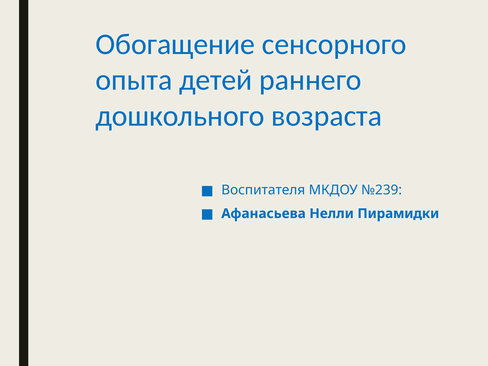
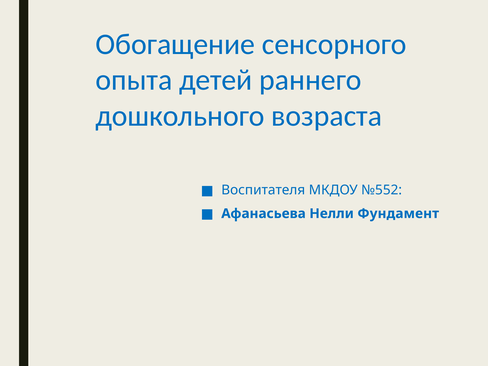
№239: №239 -> №552 (382, 190)
Пирамидки: Пирамидки -> Фундамент (398, 214)
